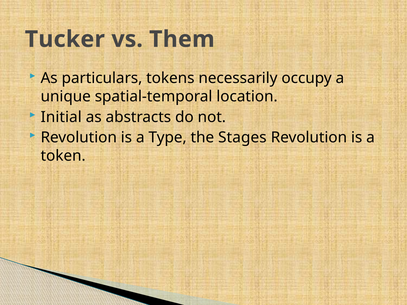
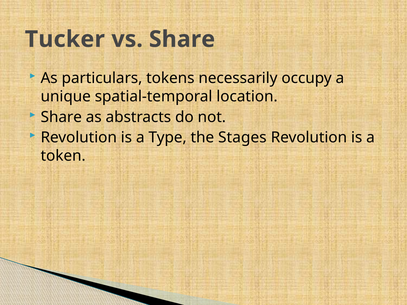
vs Them: Them -> Share (182, 39)
Initial: Initial -> Share (61, 117)
